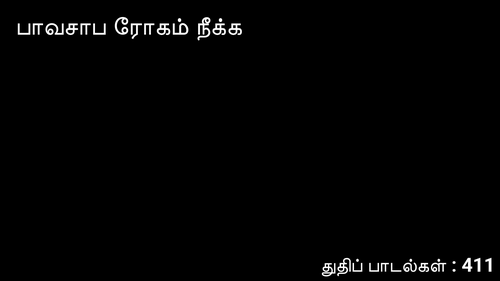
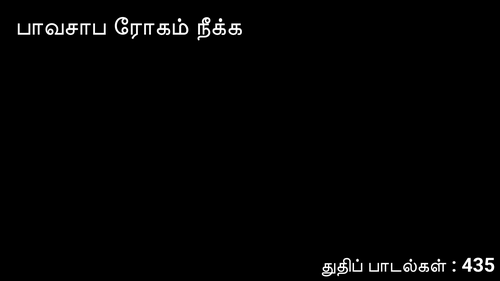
411: 411 -> 435 (478, 266)
